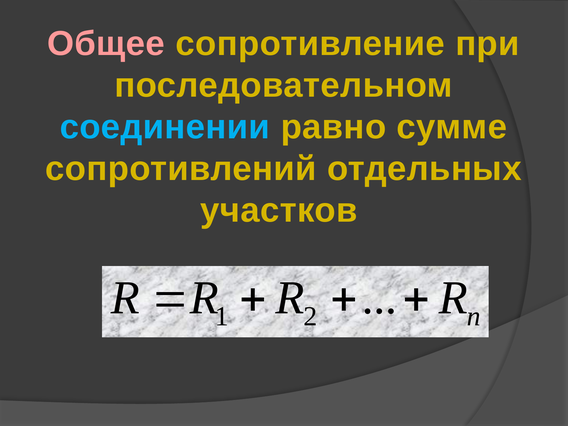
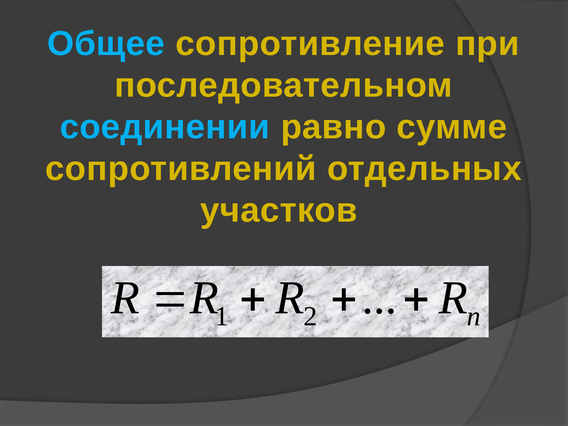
Общее colour: pink -> light blue (106, 44)
